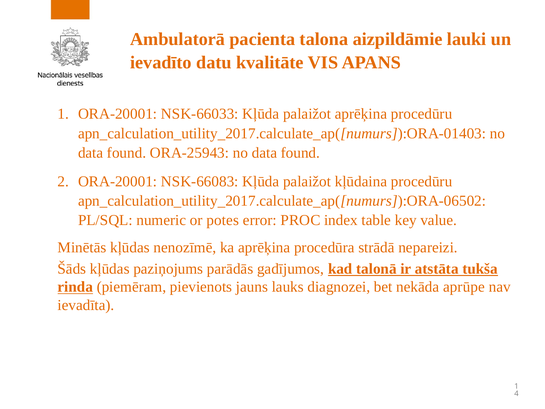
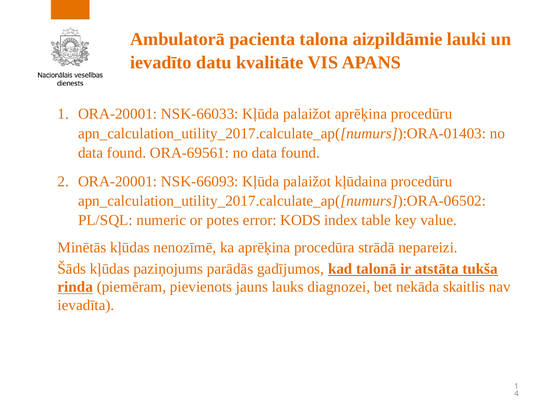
ORA-25943: ORA-25943 -> ORA-69561 (190, 153)
NSK-66083: NSK-66083 -> NSK-66093 (200, 181)
PROC: PROC -> KODS (301, 220)
aprūpe: aprūpe -> skaitlis (464, 287)
